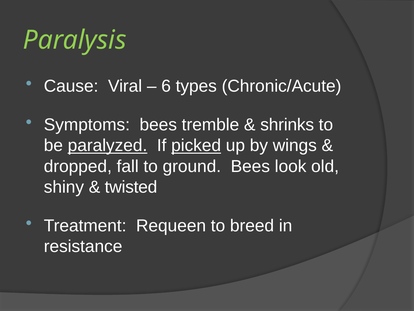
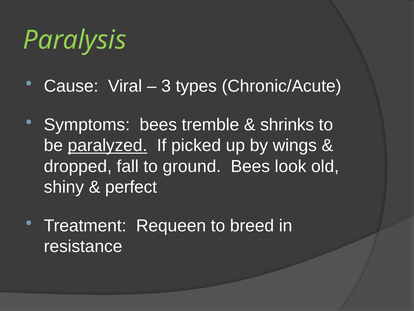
6: 6 -> 3 (166, 86)
picked underline: present -> none (196, 145)
twisted: twisted -> perfect (131, 187)
